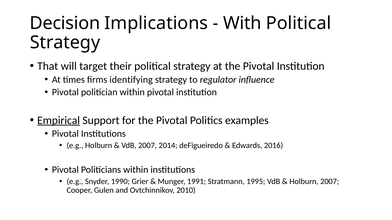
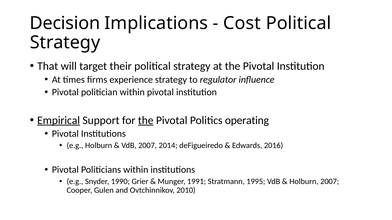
With: With -> Cost (242, 23)
identifying: identifying -> experience (131, 80)
the underline: none -> present (146, 121)
examples: examples -> operating (247, 121)
